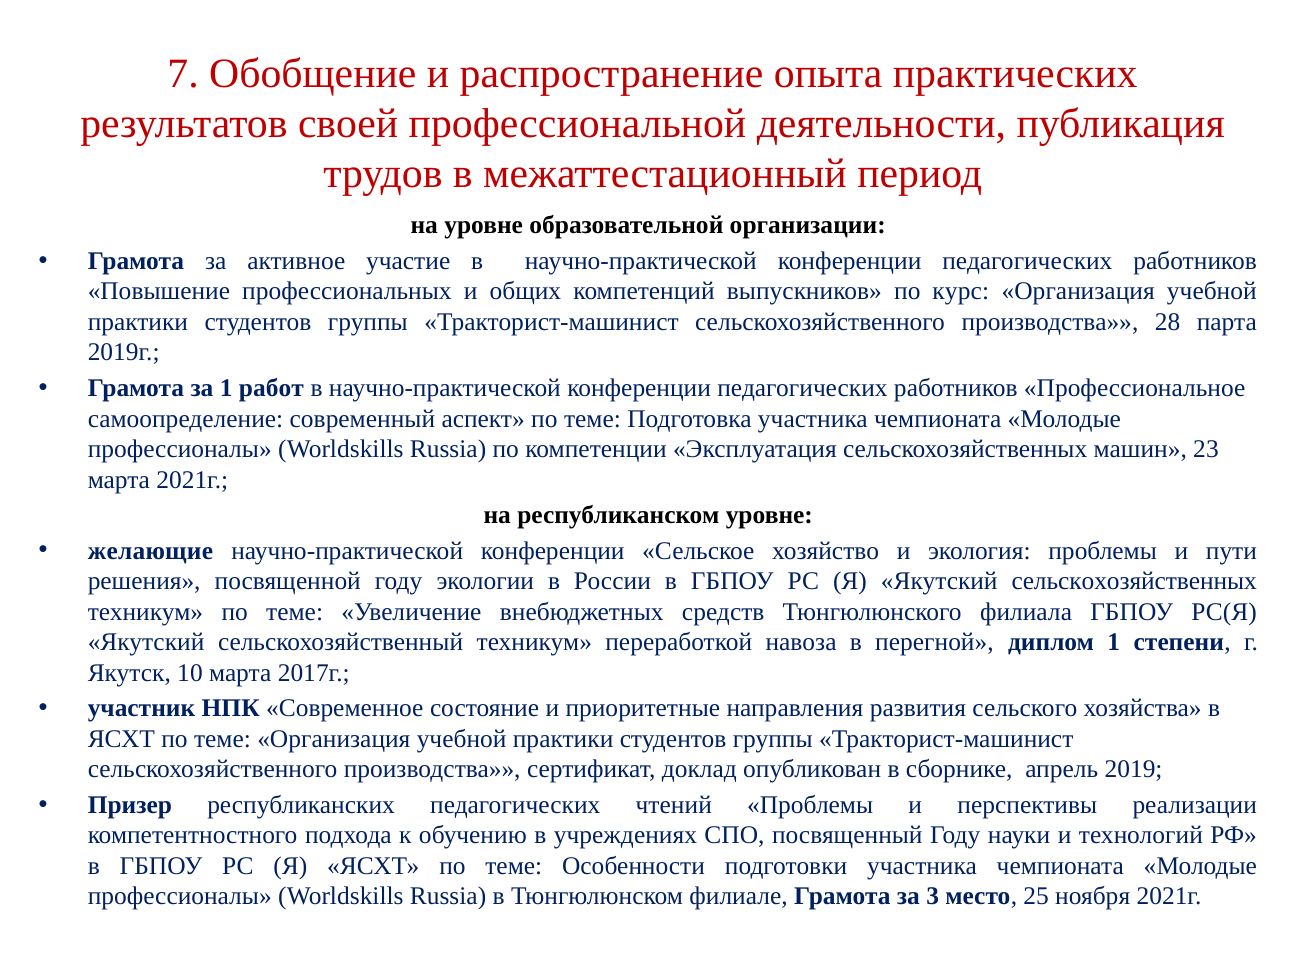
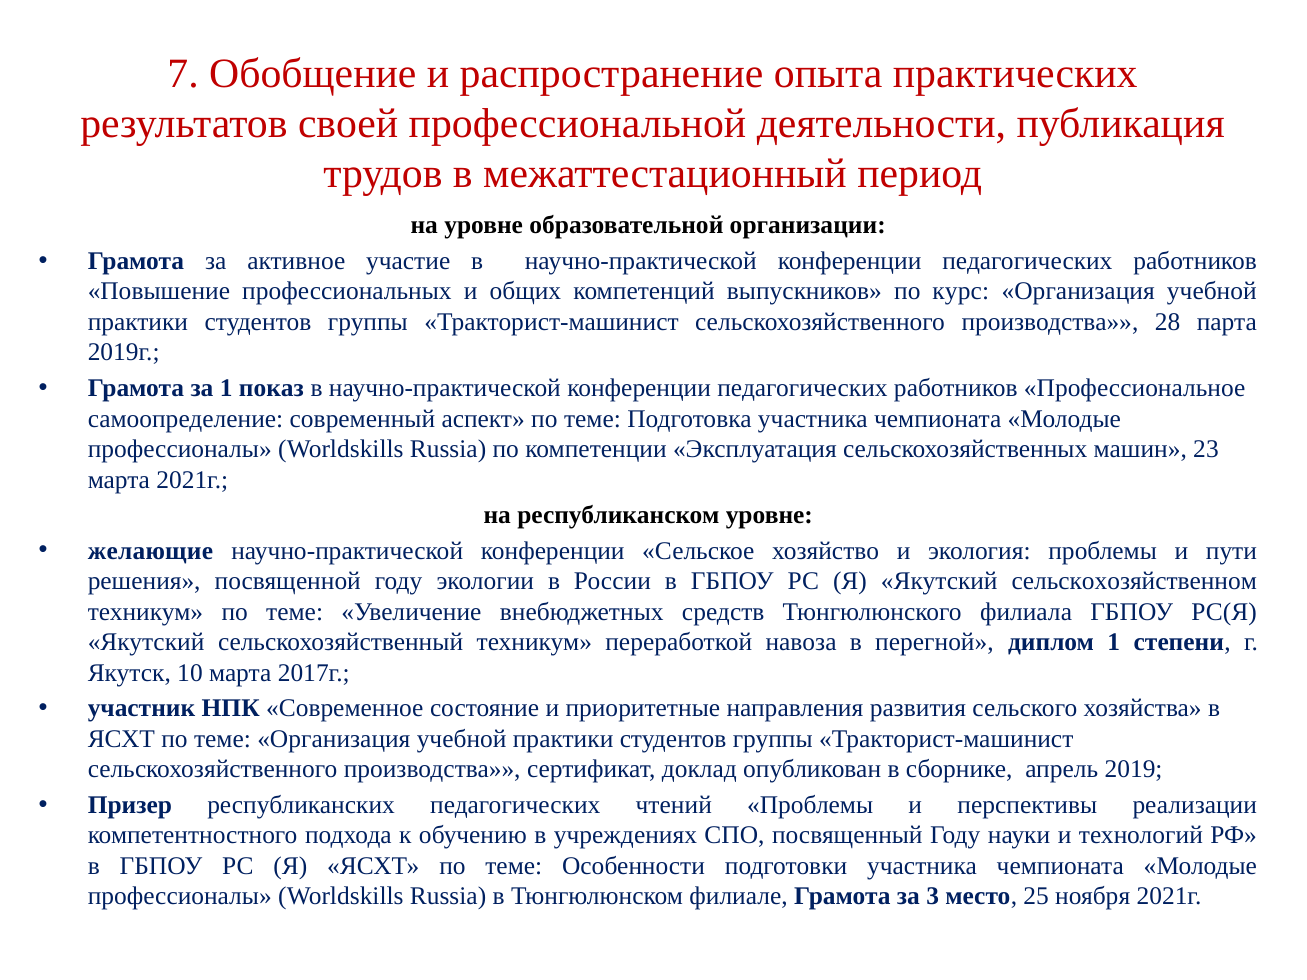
работ: работ -> показ (271, 388)
Якутский сельскохозяйственных: сельскохозяйственных -> сельскохозяйственном (1134, 582)
